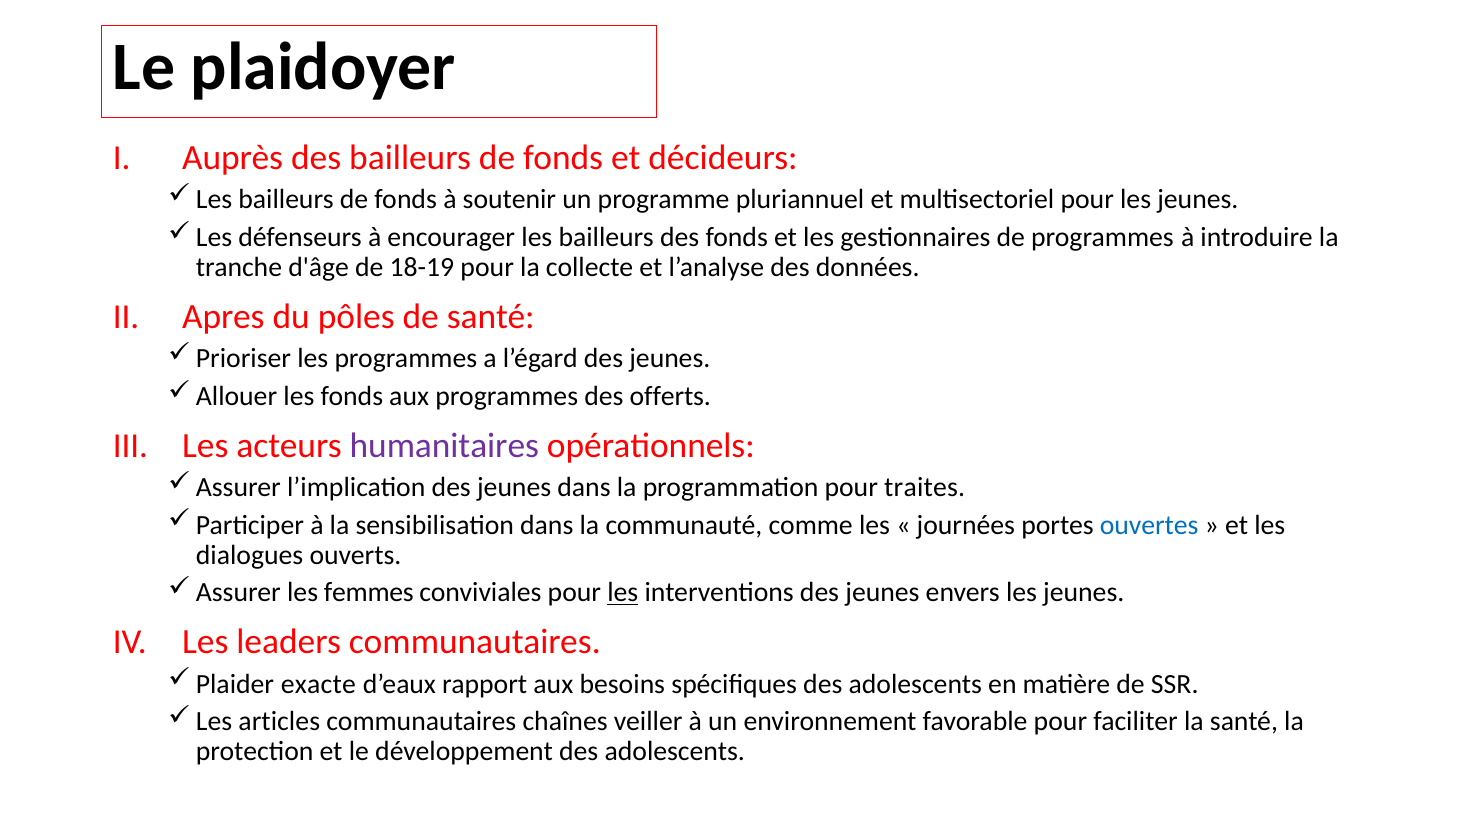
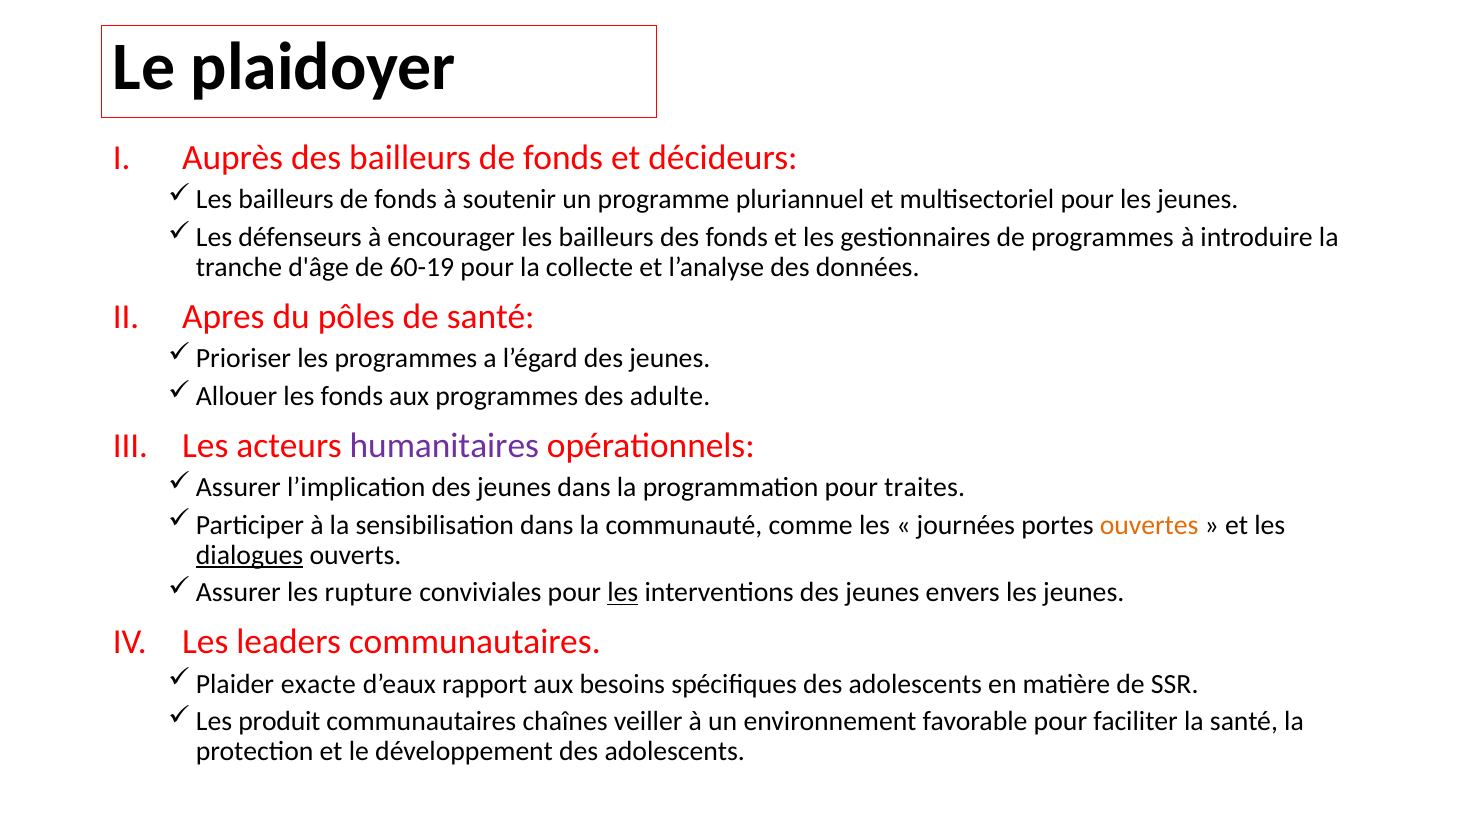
18-19: 18-19 -> 60-19 (422, 267)
offerts: offerts -> adulte (670, 396)
ouvertes colour: blue -> orange (1149, 525)
dialogues underline: none -> present (250, 555)
femmes: femmes -> rupture (369, 593)
articles: articles -> produit (279, 722)
